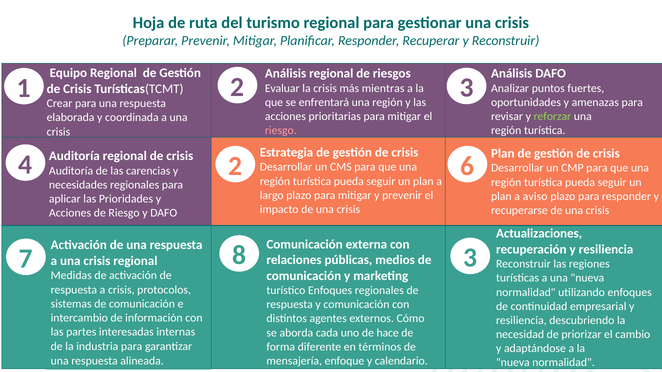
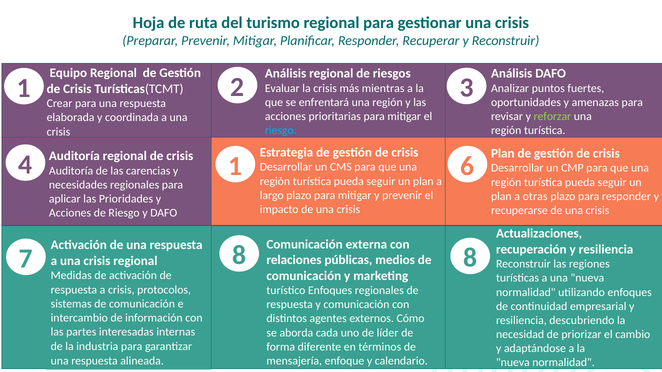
riesgo colour: pink -> light blue (281, 131)
4 2: 2 -> 1 (235, 166)
aviso: aviso -> otras (535, 196)
8 3: 3 -> 8 (470, 258)
hace: hace -> líder (388, 333)
